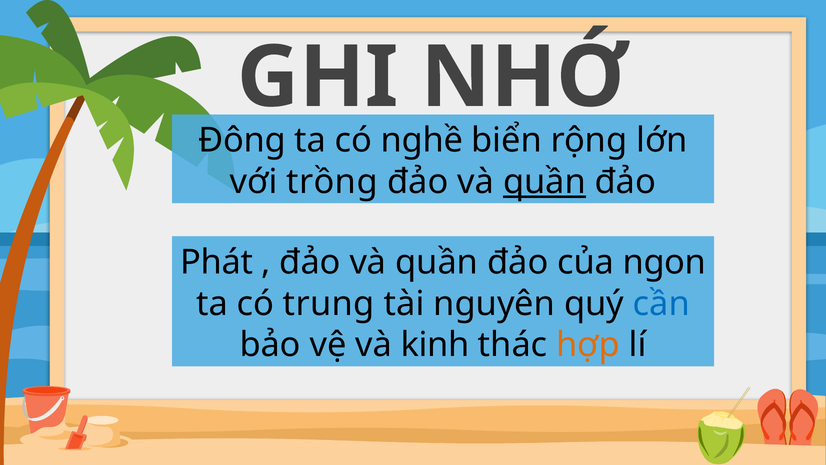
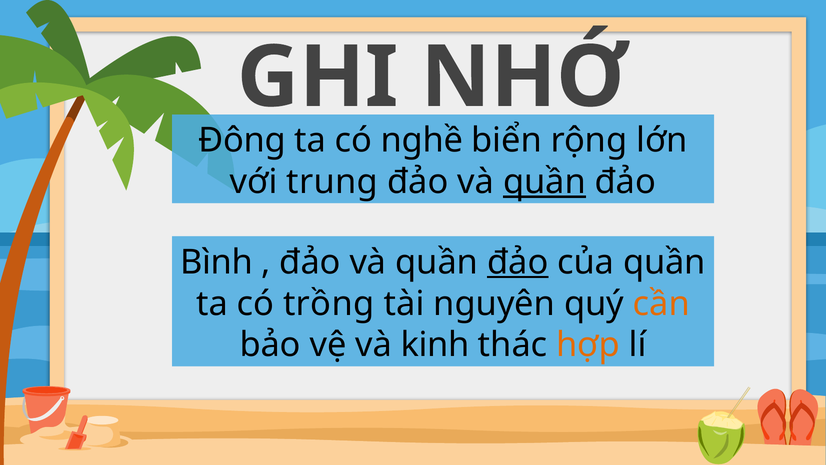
trồng: trồng -> trung (332, 182)
Phát: Phát -> Bình (217, 262)
đảo underline: none -> present (518, 262)
của ngon: ngon -> quần (664, 262)
trung: trung -> trồng (329, 303)
cần colour: blue -> orange (661, 303)
